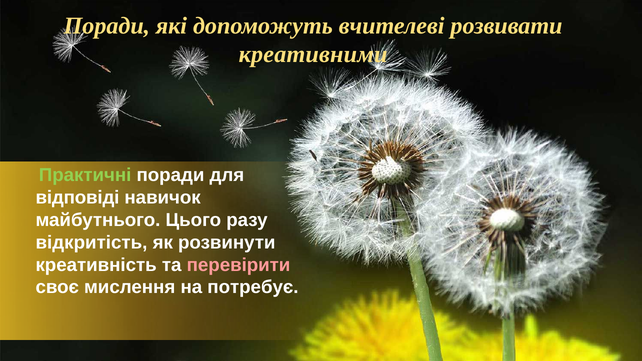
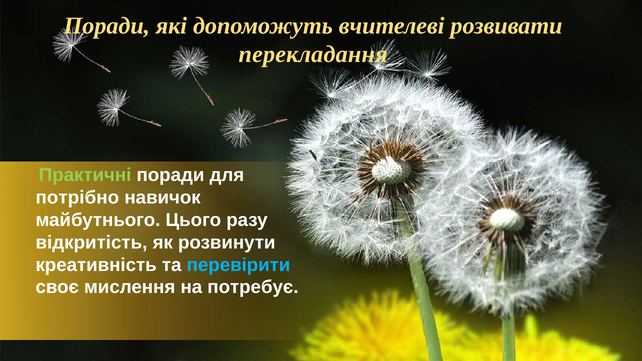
креативними: креативними -> перекладання (313, 55)
відповіді: відповіді -> потрібно (77, 197)
перевірити colour: pink -> light blue (239, 265)
